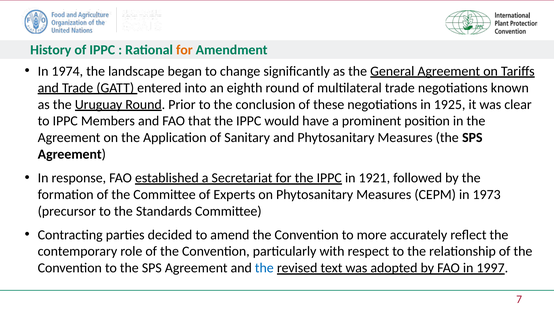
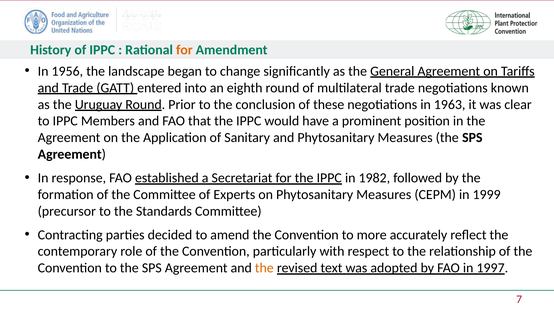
1974: 1974 -> 1956 (67, 71)
1925: 1925 -> 1963 (450, 104)
1921: 1921 -> 1982 (374, 178)
1973: 1973 -> 1999 (487, 194)
the colour: blue -> orange (264, 268)
